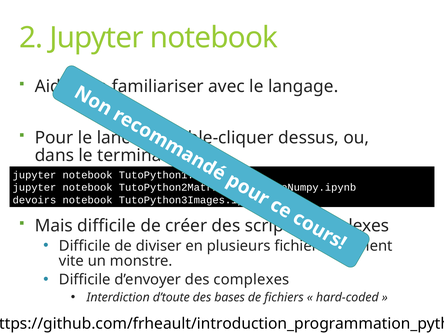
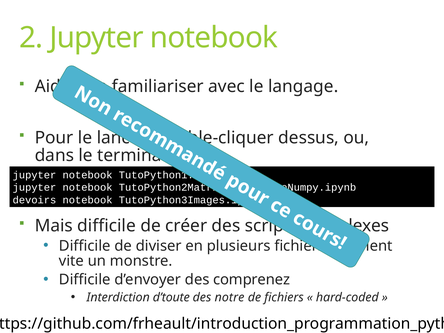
des complexes: complexes -> comprenez (252, 280)
bases: bases -> notre (230, 297)
